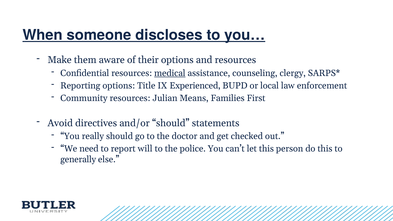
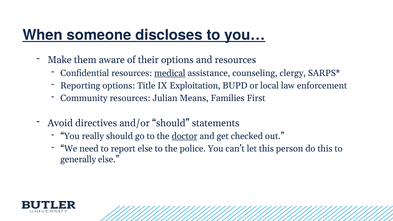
Experienced: Experienced -> Exploitation (195, 86)
doctor underline: none -> present (184, 136)
report will: will -> else (145, 149)
